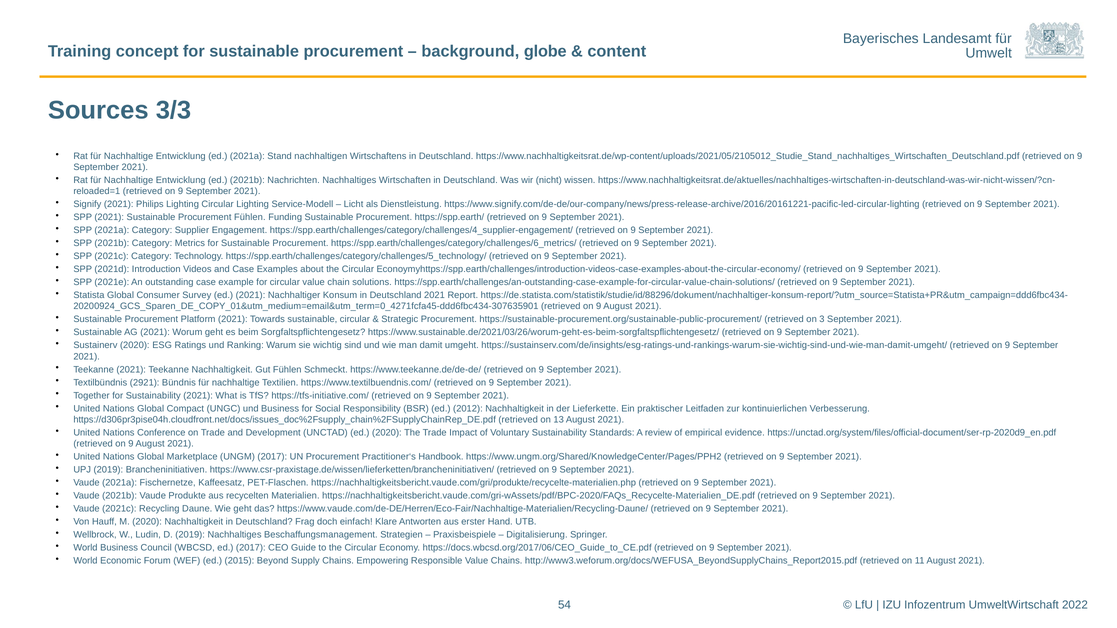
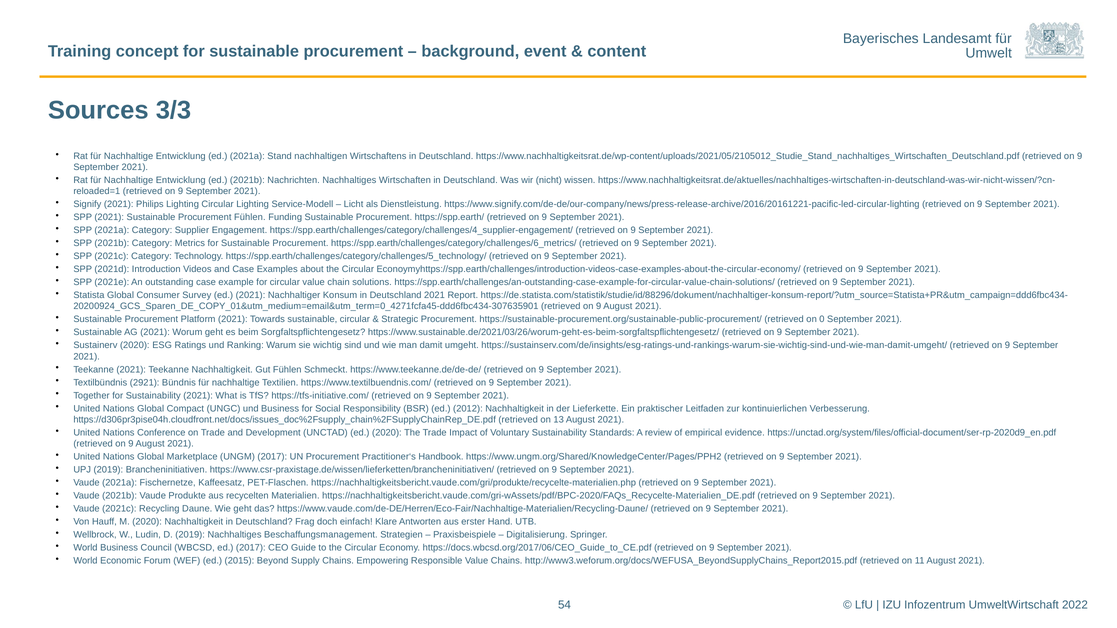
globe: globe -> event (545, 51)
3: 3 -> 0 (822, 320)
